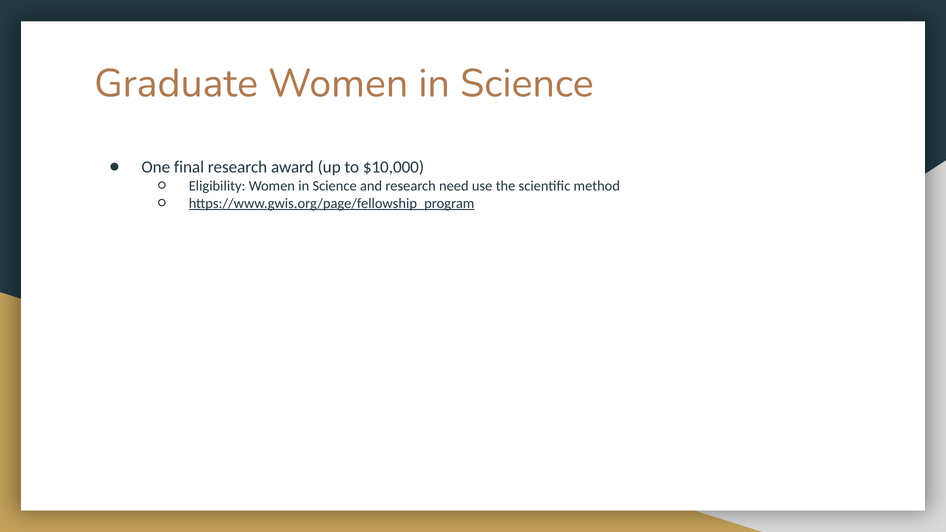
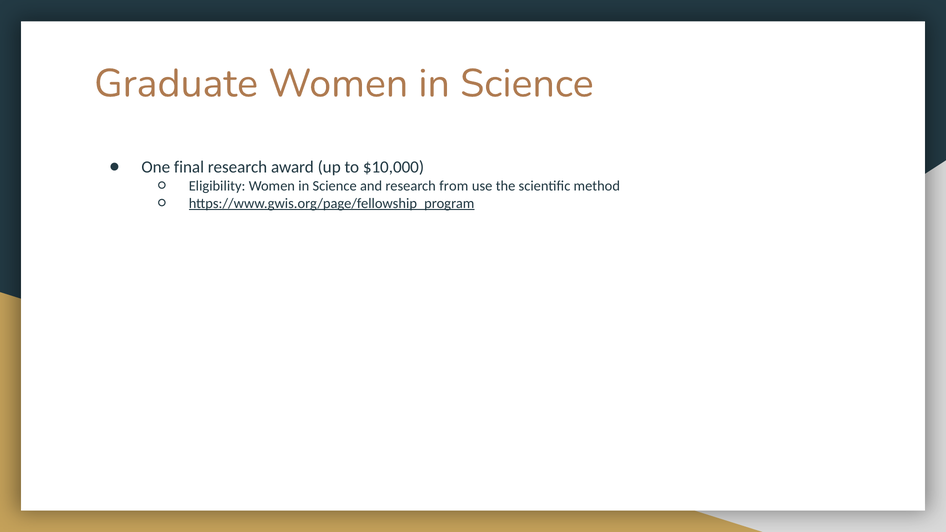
need: need -> from (454, 186)
